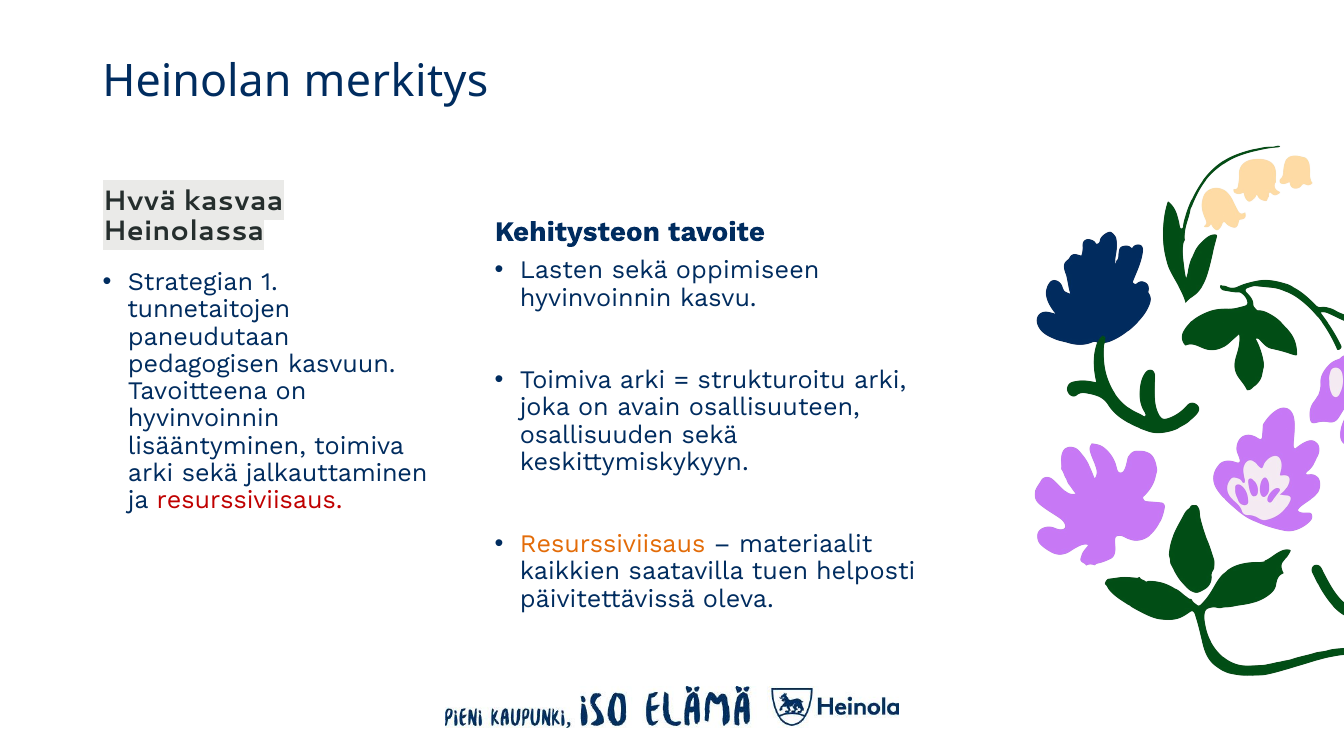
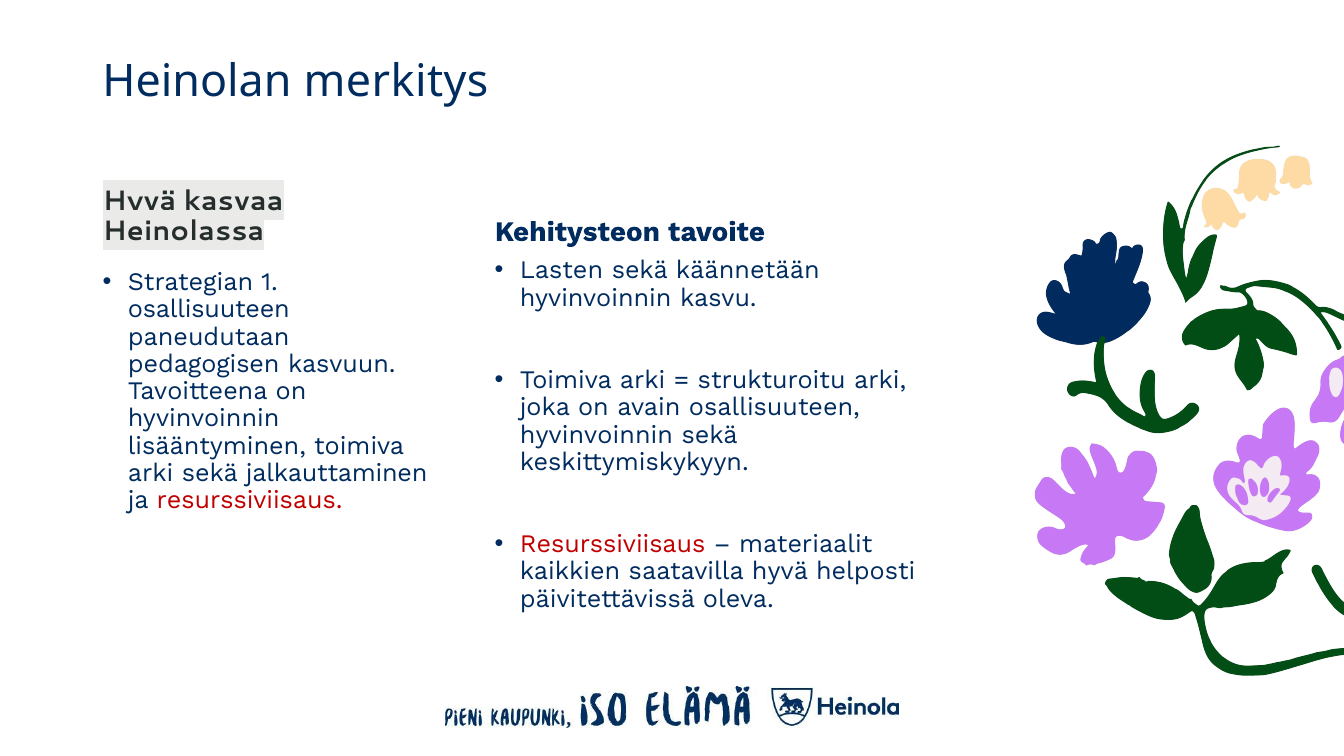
oppimiseen: oppimiseen -> käännetään (748, 271)
tunnetaitojen: tunnetaitojen -> osallisuuteen (209, 310)
osallisuuden: osallisuuden -> hyvinvoinnin (596, 435)
Resurssiviisaus colour: orange -> red (613, 544)
saatavilla tuen: tuen -> hyvä (780, 572)
